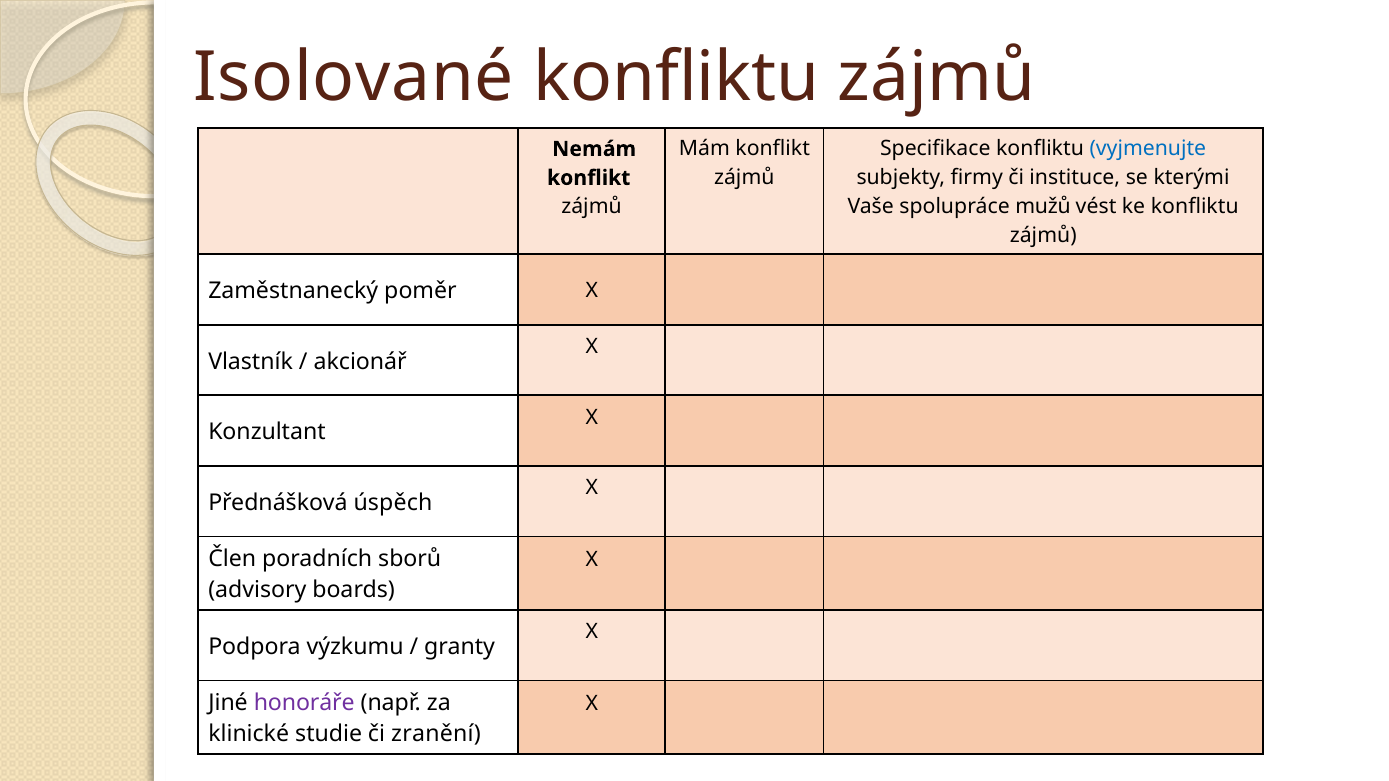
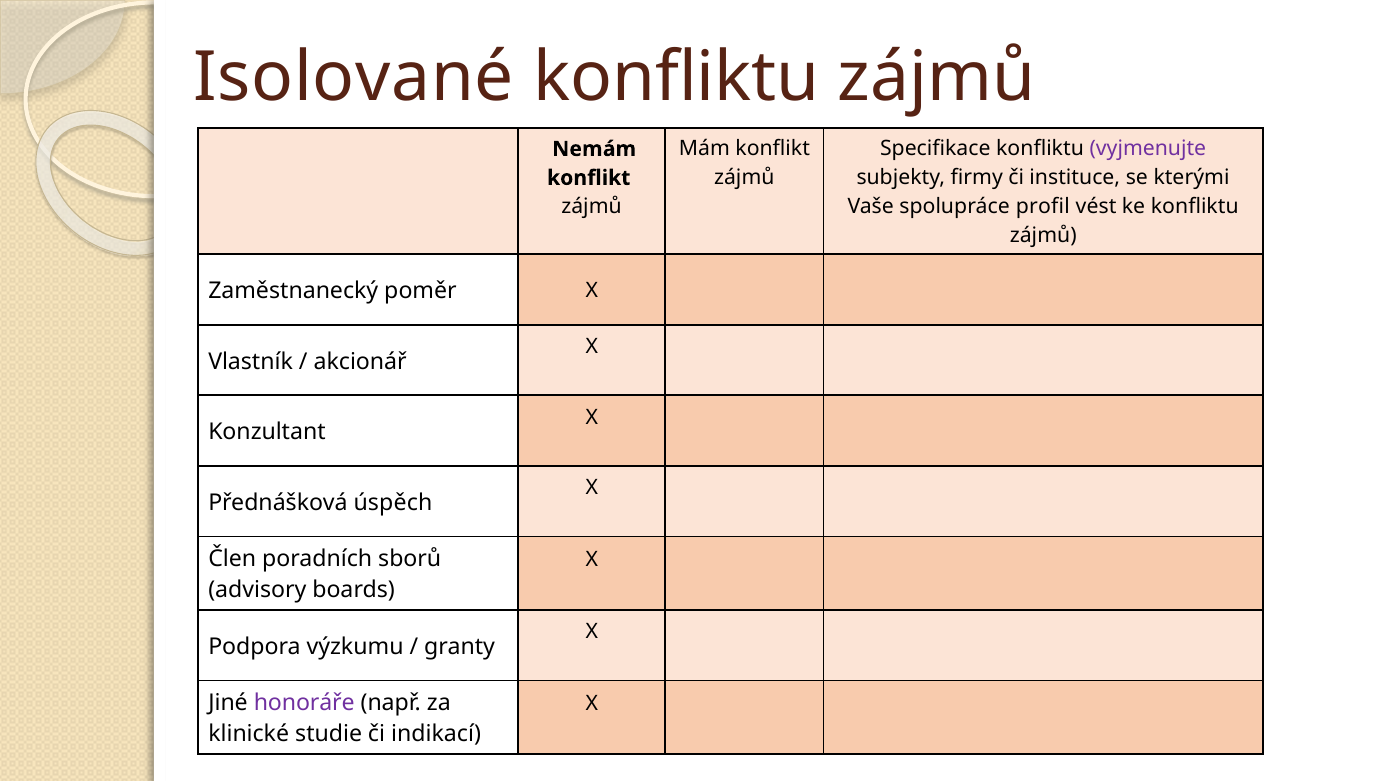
vyjmenujte colour: blue -> purple (1148, 149)
mužů: mužů -> profil (1043, 207)
zranění: zranění -> indikací (436, 735)
